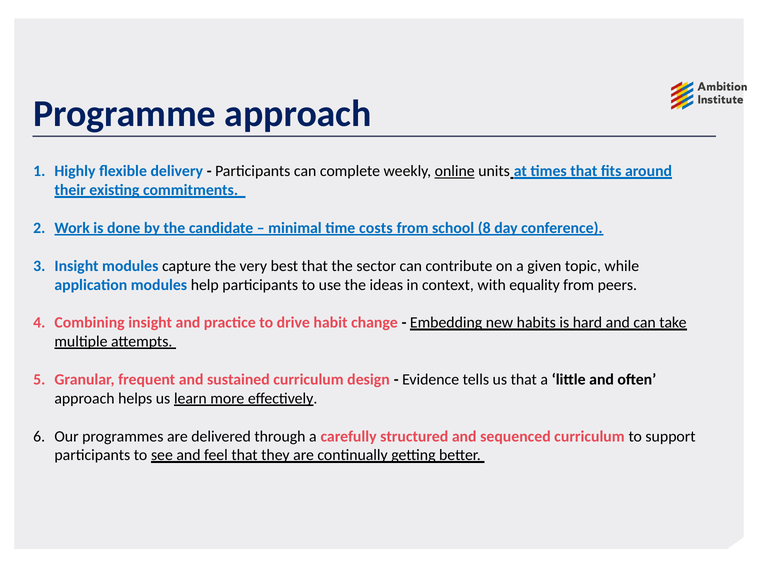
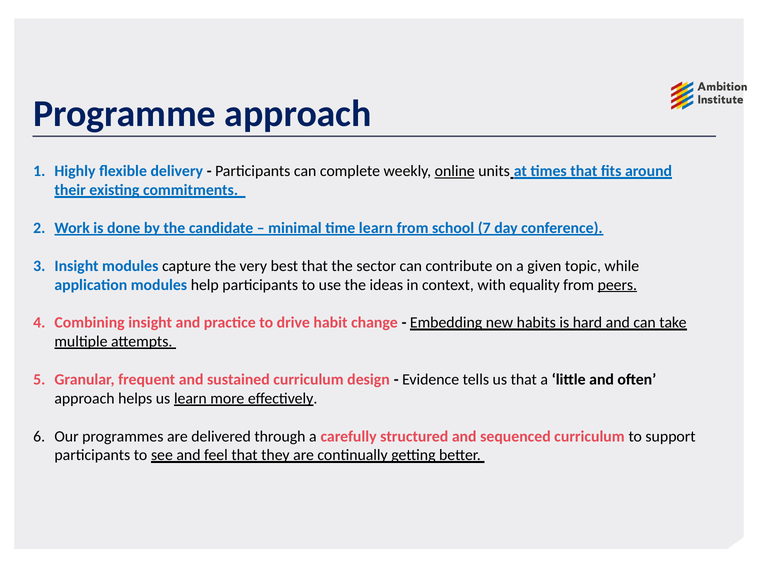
time costs: costs -> learn (376, 228)
8: 8 -> 7 (484, 228)
peers underline: none -> present (617, 285)
